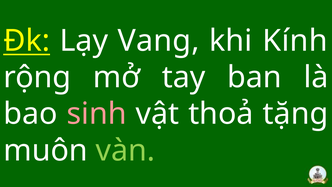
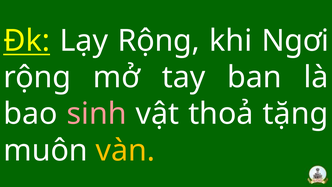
Lạy Vang: Vang -> Rộng (159, 41)
Kính: Kính -> Ngơi (295, 41)
vàn colour: light green -> yellow (125, 150)
